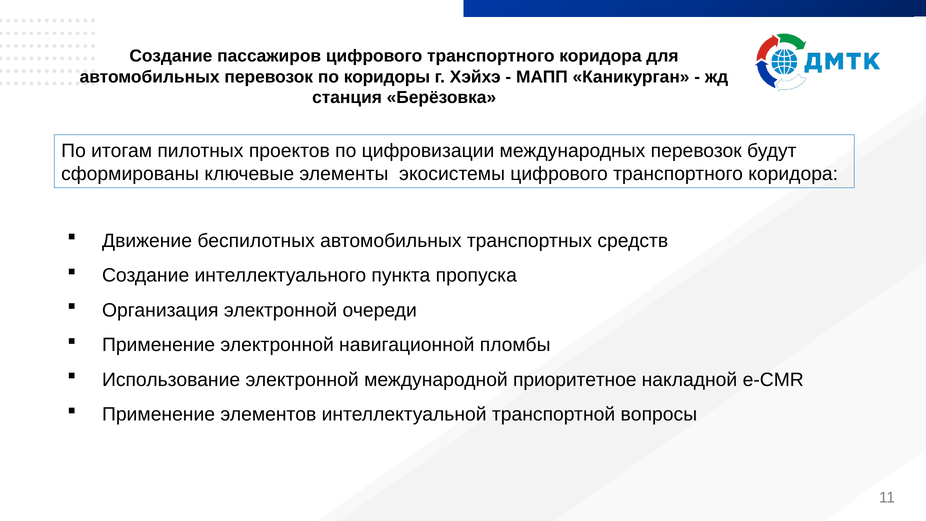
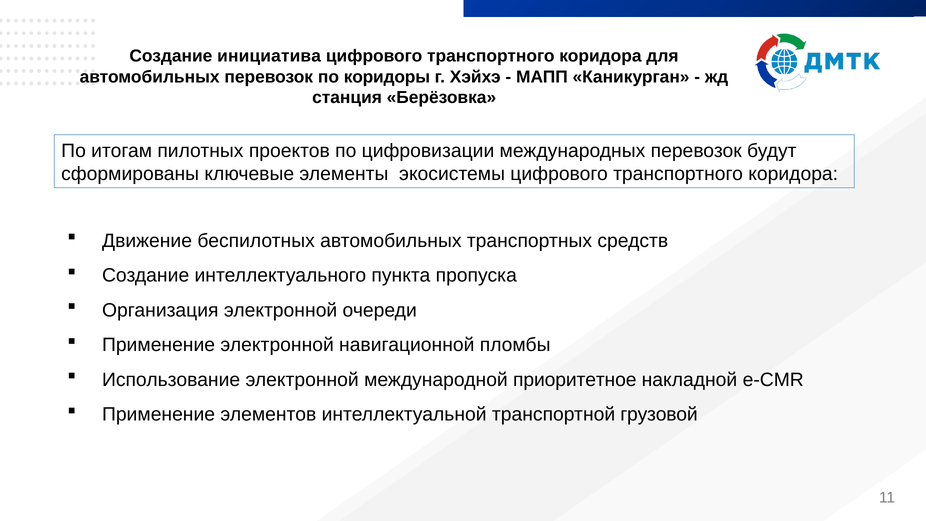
пассажиров: пассажиров -> инициатива (269, 56)
вопросы: вопросы -> грузовой (659, 414)
